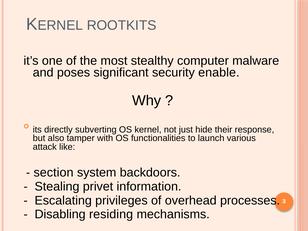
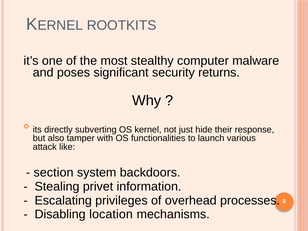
enable: enable -> returns (219, 73)
residing: residing -> location (111, 214)
